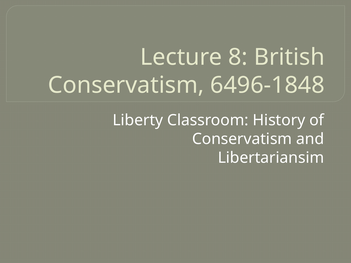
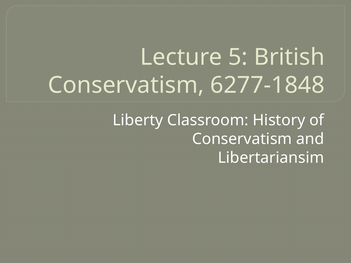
8: 8 -> 5 (238, 57)
6496-1848: 6496-1848 -> 6277-1848 (267, 85)
